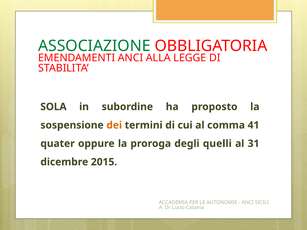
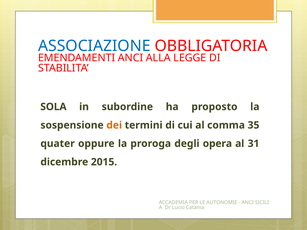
ASSOCIAZIONE colour: green -> blue (94, 46)
41: 41 -> 35 (253, 125)
quelli: quelli -> opera (217, 144)
